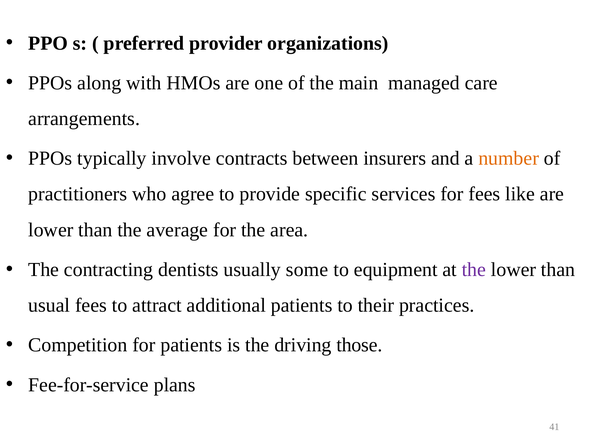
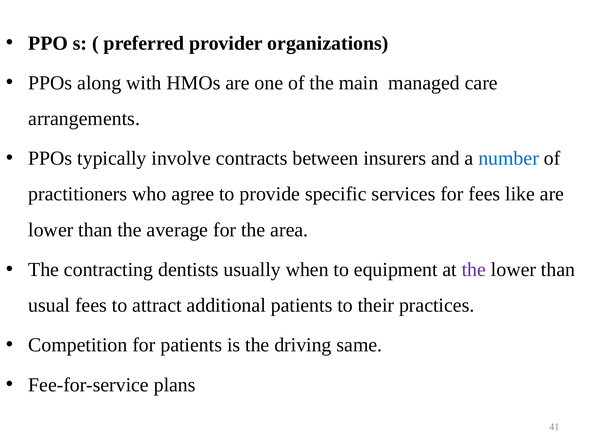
number colour: orange -> blue (509, 158)
some: some -> when (307, 269)
those: those -> same (359, 344)
